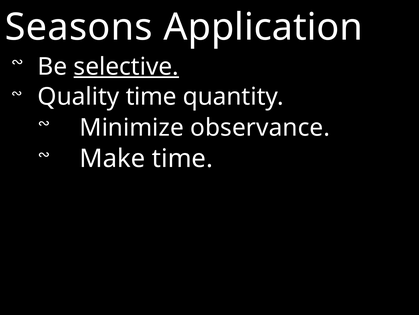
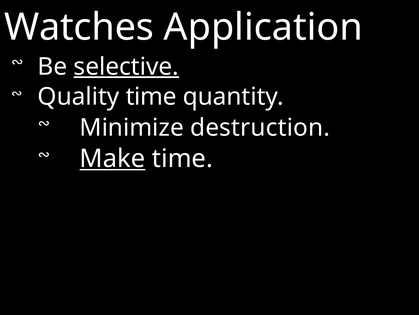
Seasons: Seasons -> Watches (79, 27)
observance: observance -> destruction (260, 127)
Make underline: none -> present (112, 158)
